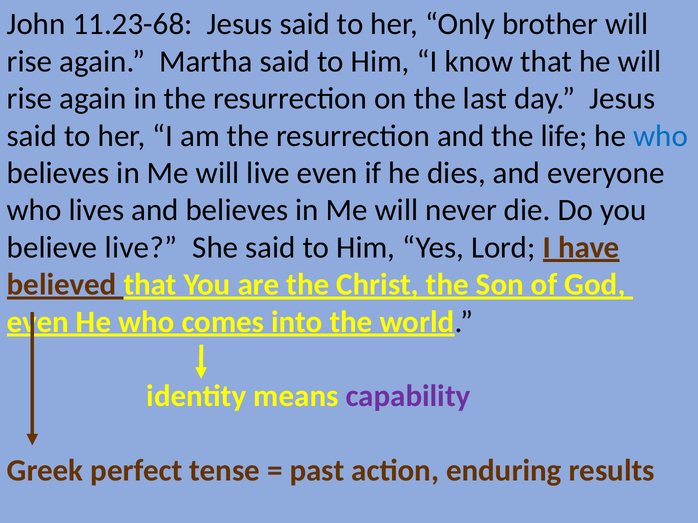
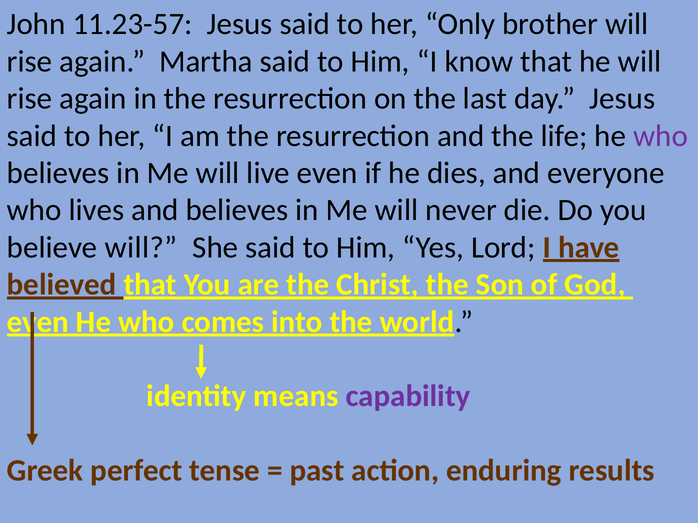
11.23-68: 11.23-68 -> 11.23-57 (133, 24)
who colour: blue -> purple (661, 136)
believe live: live -> will (141, 248)
